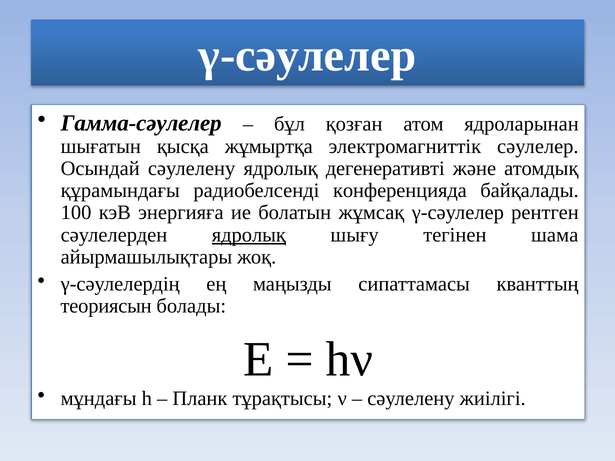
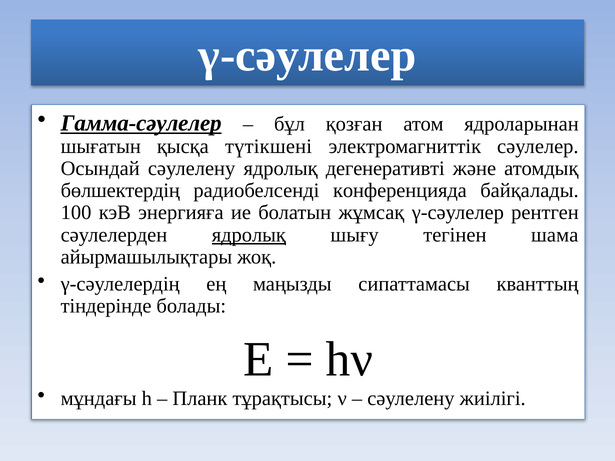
Гамма-сәулелер underline: none -> present (141, 123)
жұмыртқа: жұмыртқа -> түтікшені (269, 146)
құрамындағы: құрамындағы -> бөлшектердің (120, 191)
теориясын: теориясын -> тіндерінде (106, 306)
